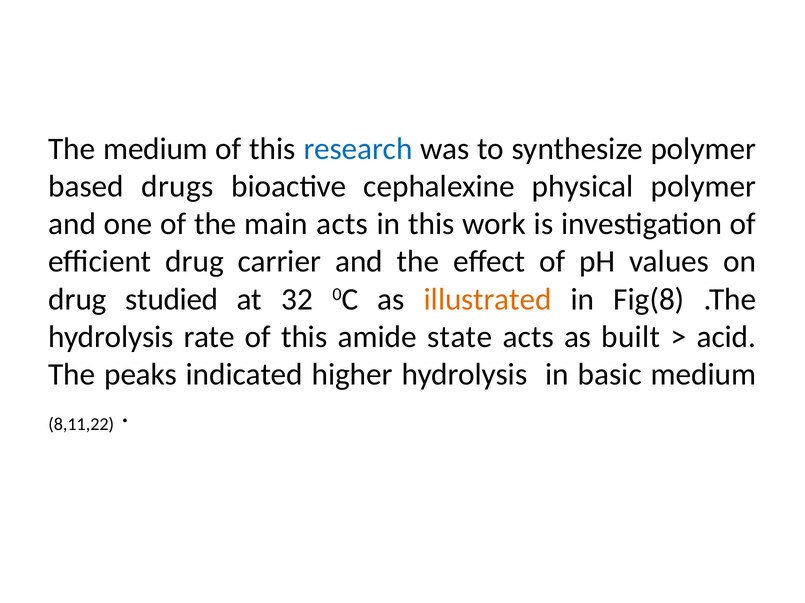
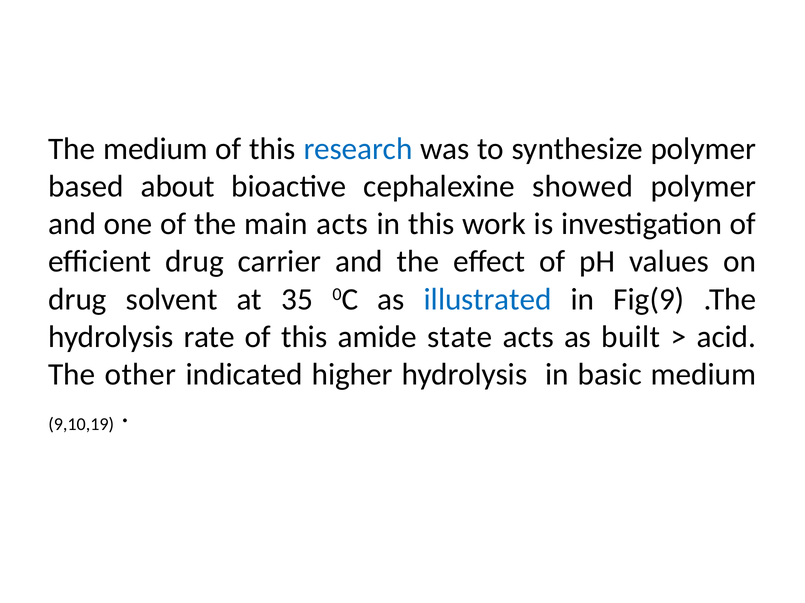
drugs: drugs -> about (178, 187)
physical: physical -> showed (583, 187)
studied: studied -> solvent (172, 300)
32: 32 -> 35 (297, 300)
illustrated colour: orange -> blue (488, 300)
Fig(8: Fig(8 -> Fig(9 (649, 300)
peaks: peaks -> other (140, 375)
8,11,22: 8,11,22 -> 9,10,19 (81, 425)
